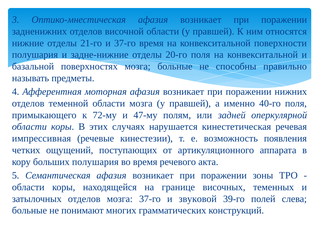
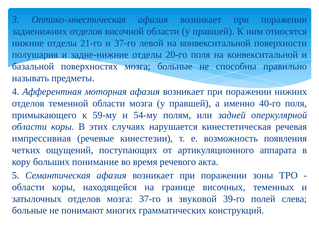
37-го время: время -> левой (151, 43)
72-му: 72-му -> 59-му (105, 115)
47-му: 47-му -> 54-му (145, 115)
больших полушария: полушария -> понимание (95, 162)
